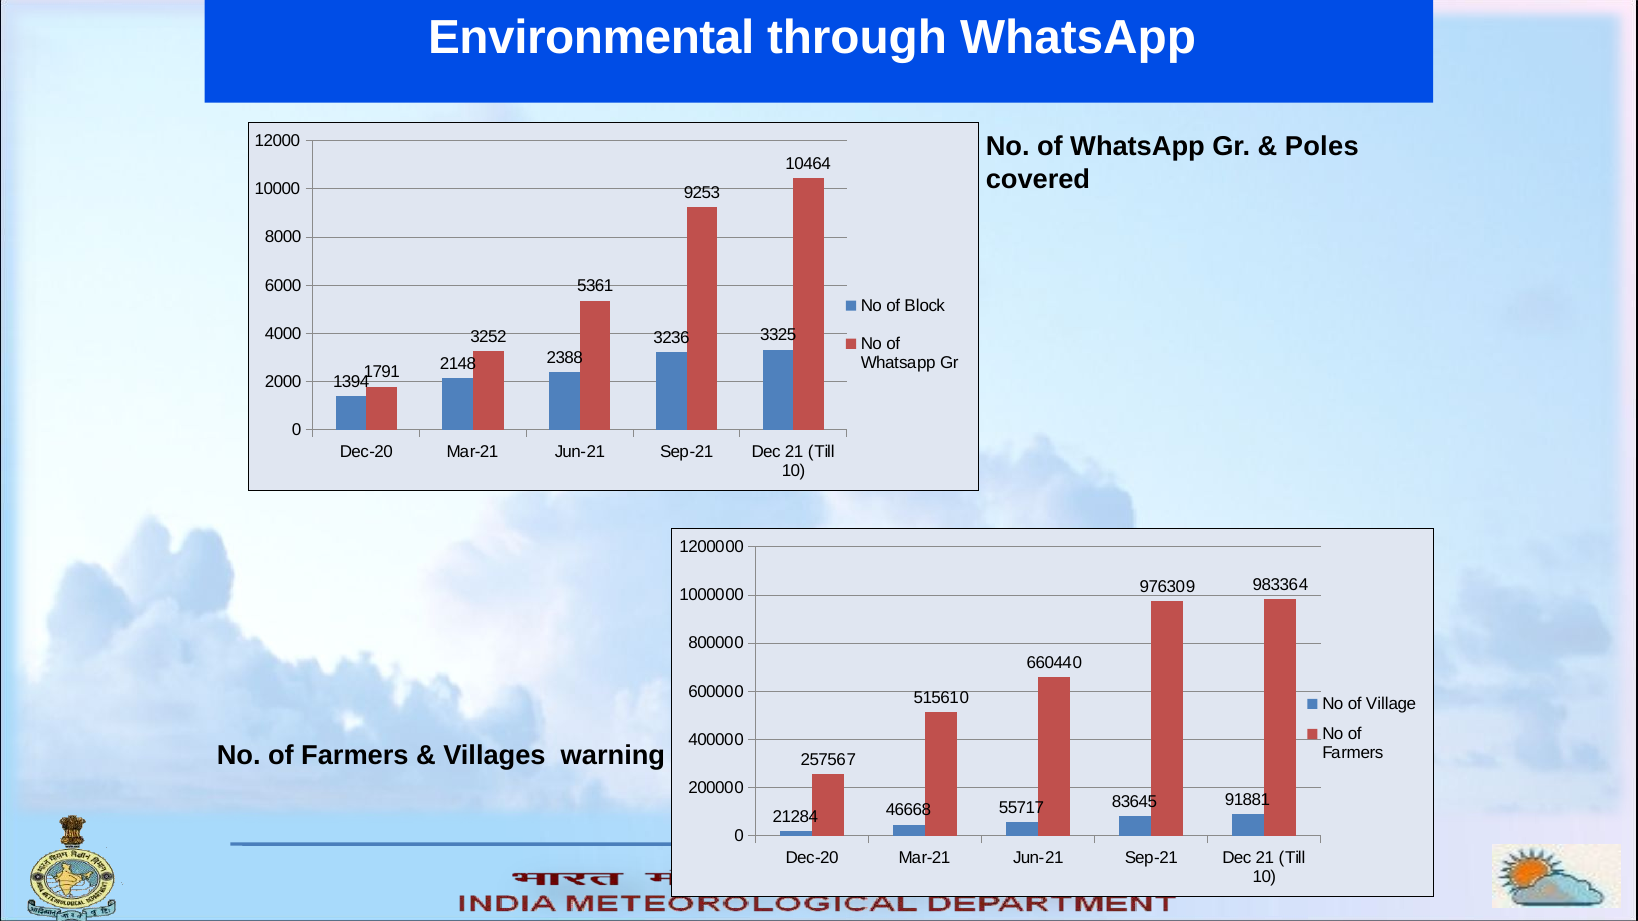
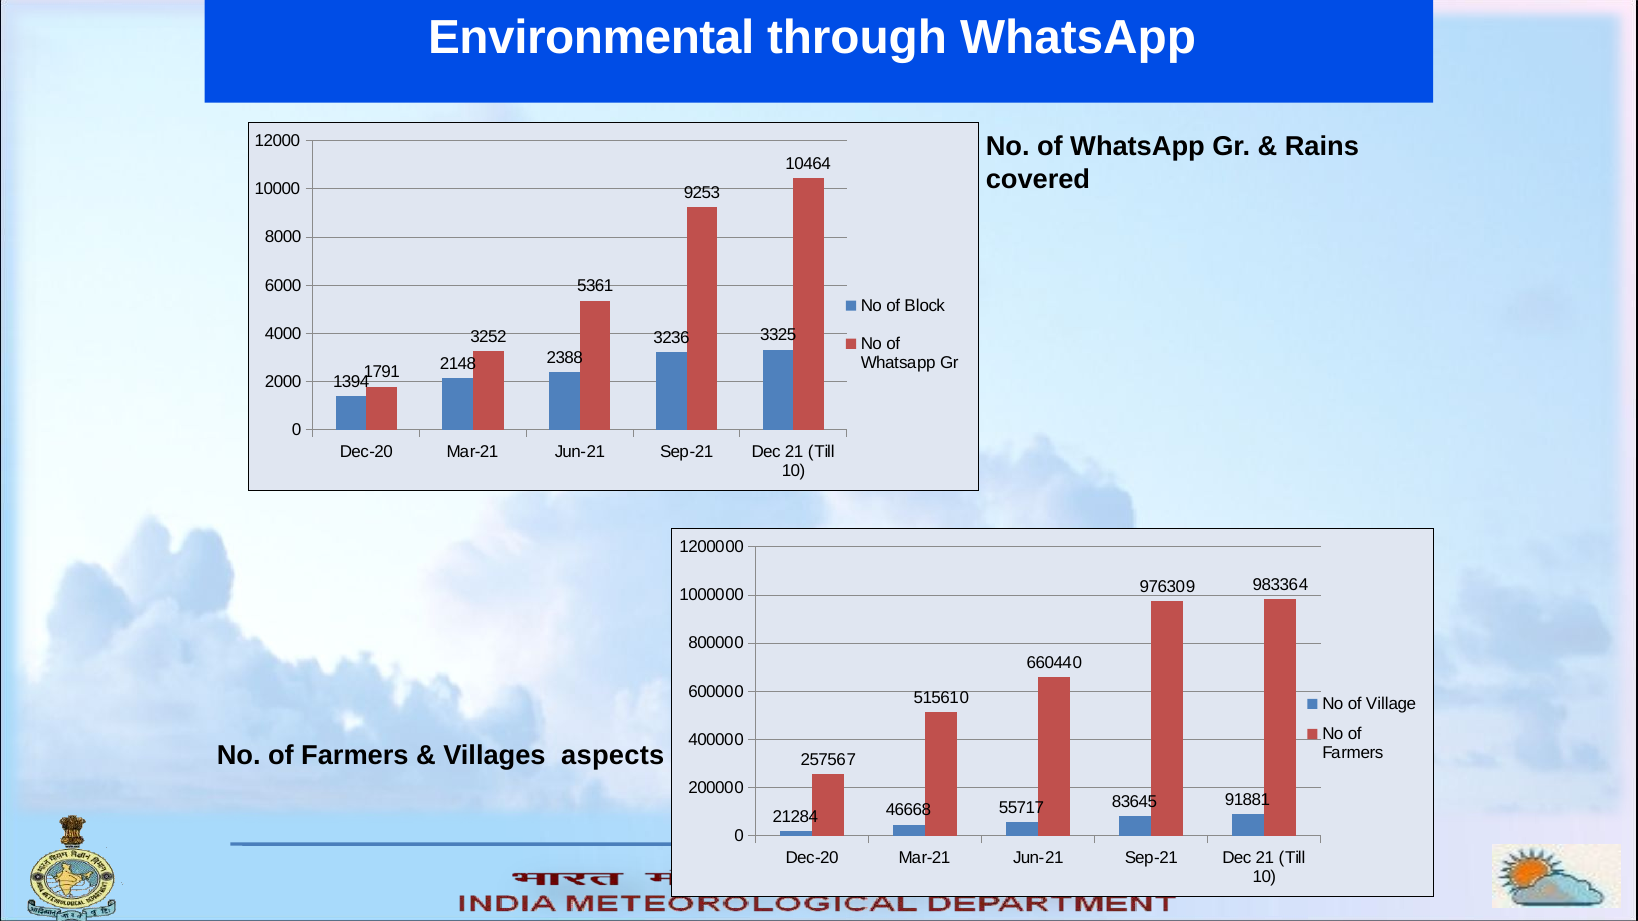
Poles: Poles -> Rains (1322, 146)
warning: warning -> aspects (613, 756)
